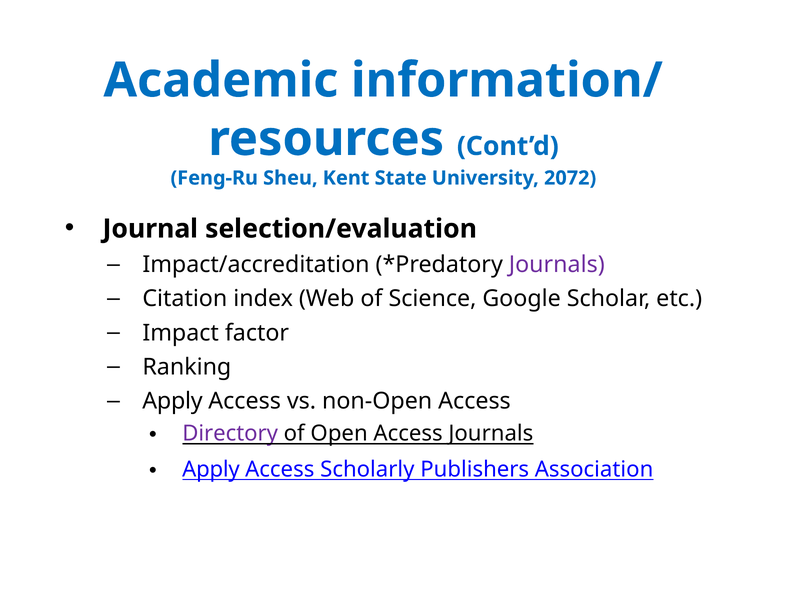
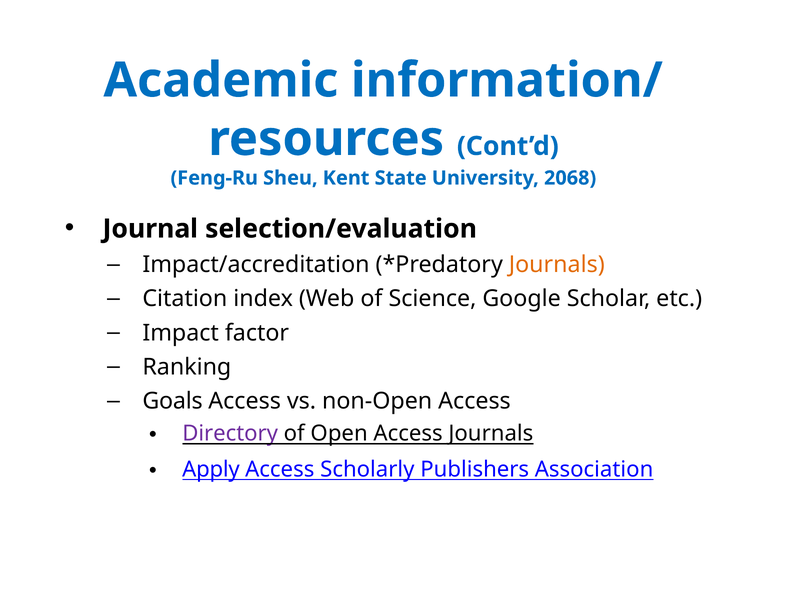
2072: 2072 -> 2068 (570, 178)
Journals colour: purple -> orange (557, 265)
Apply: Apply -> Goals (173, 401)
